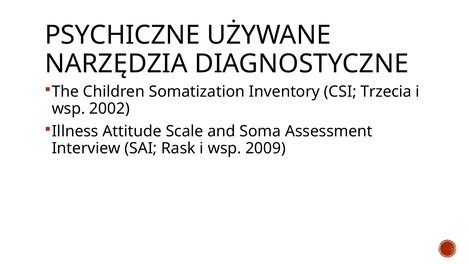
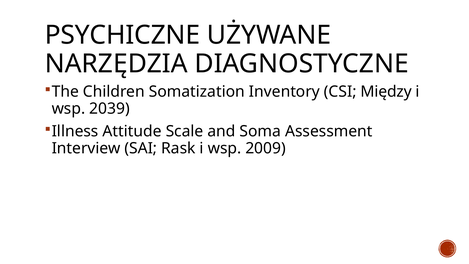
Trzecia: Trzecia -> Między (386, 92)
2002: 2002 -> 2039 (110, 109)
